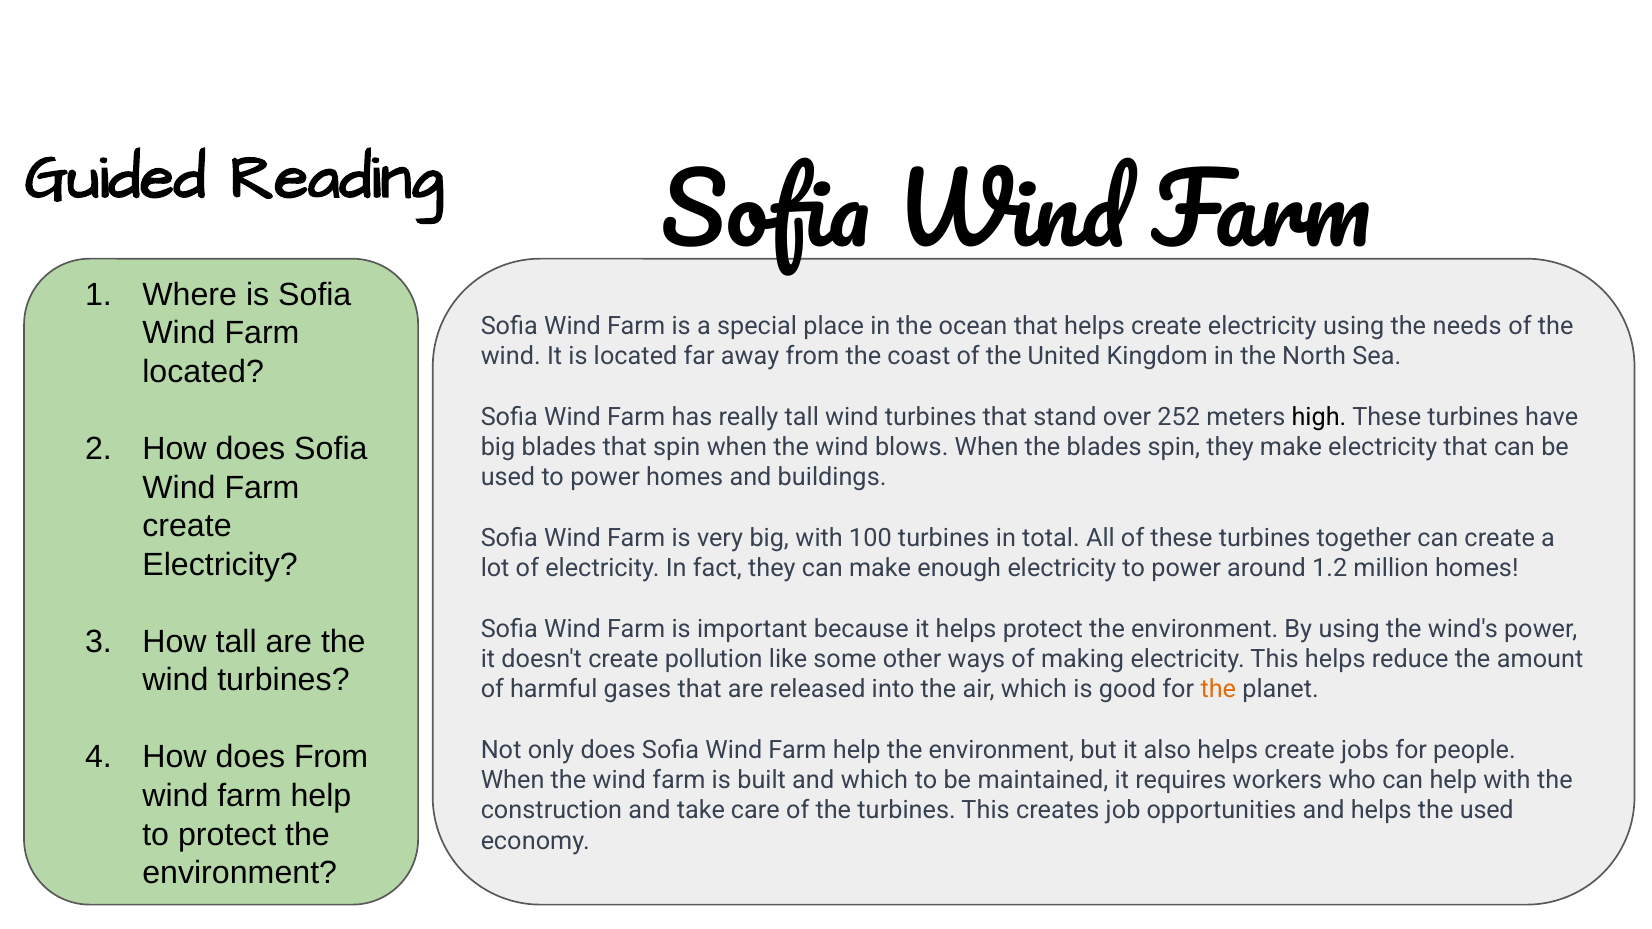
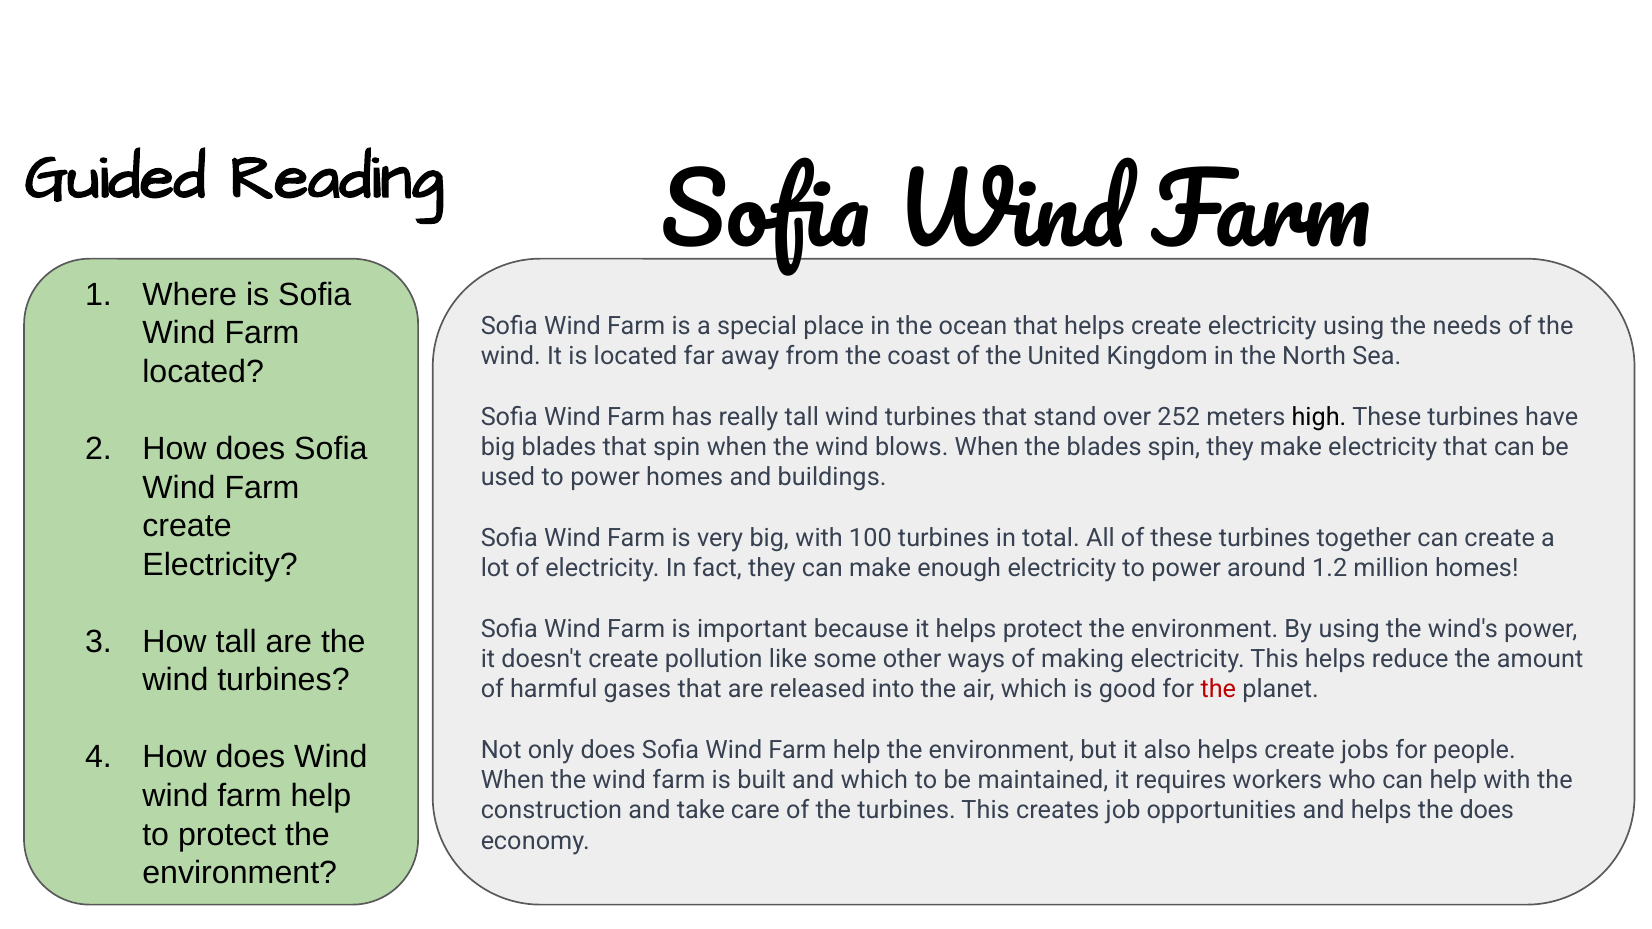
the colour: orange -> red (1218, 690)
does From: From -> Wind (331, 758)
the used: used -> does (1487, 811)
